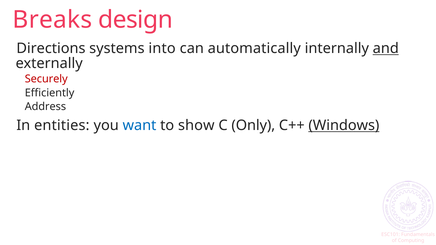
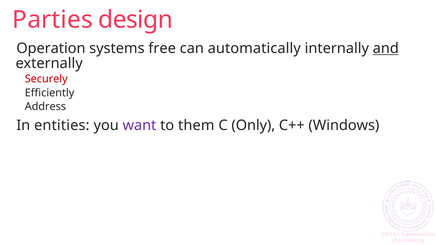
Breaks: Breaks -> Parties (53, 20)
Directions: Directions -> Operation (51, 48)
into: into -> free (162, 48)
want colour: blue -> purple (139, 126)
show: show -> them (196, 126)
Windows underline: present -> none (344, 126)
